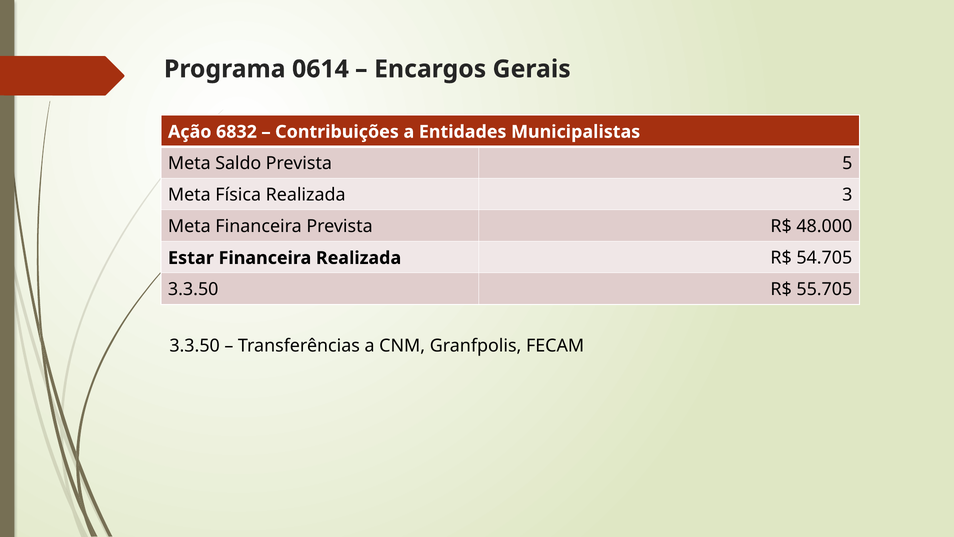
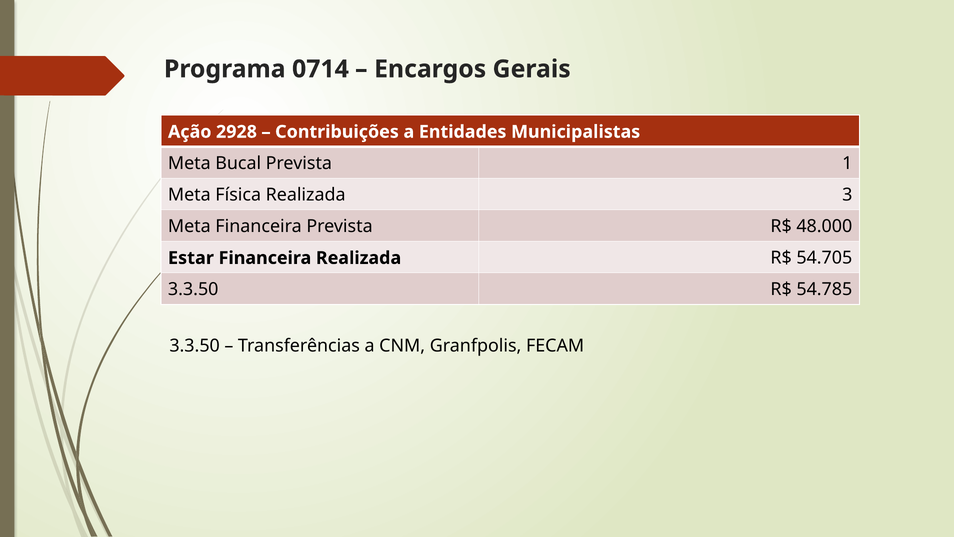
0614: 0614 -> 0714 (320, 69)
6832: 6832 -> 2928 (236, 132)
Saldo: Saldo -> Bucal (238, 163)
5: 5 -> 1 (847, 163)
55.705: 55.705 -> 54.785 (824, 289)
